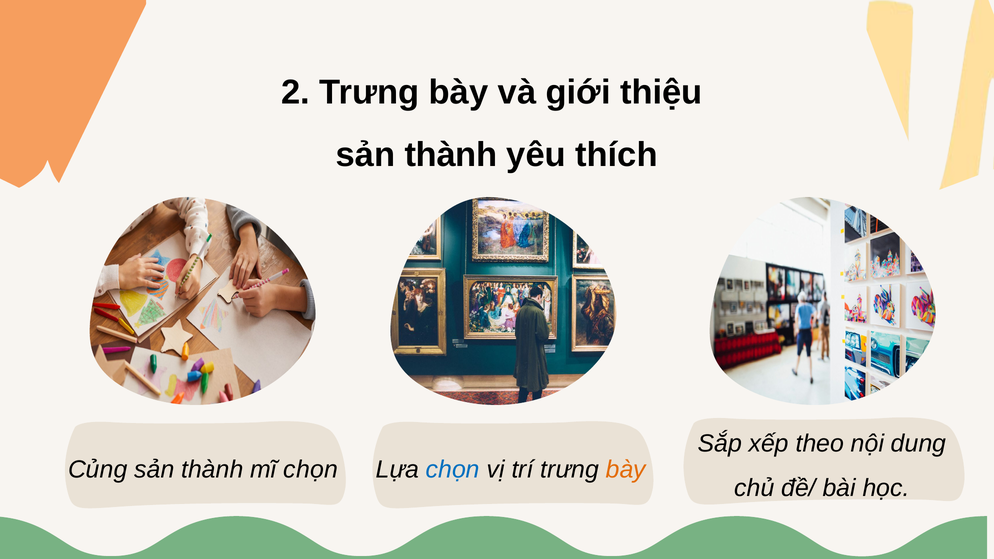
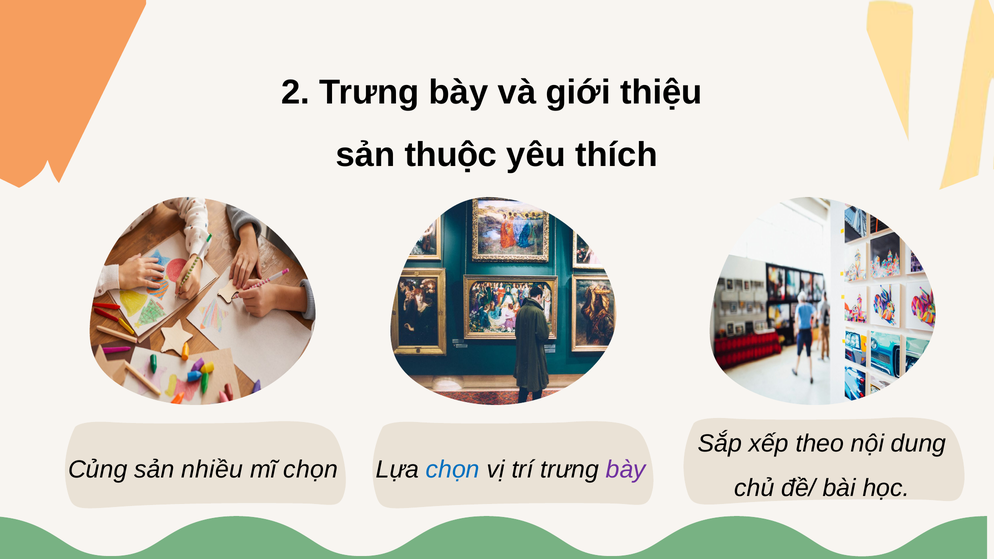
thành: thành -> thuộc (451, 155)
thành: thành -> nhiều (212, 470)
bày colour: orange -> purple (626, 470)
